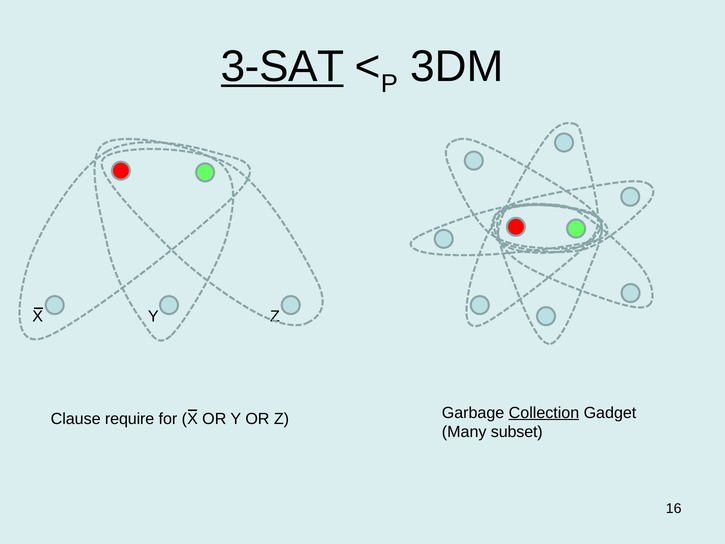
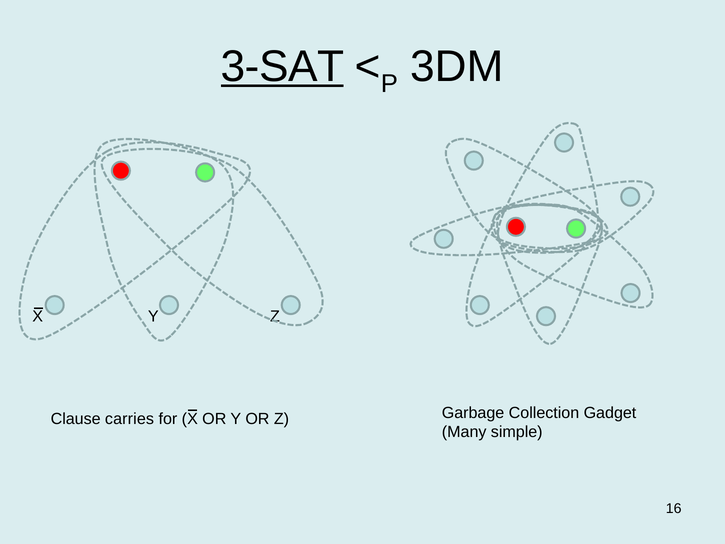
require: require -> carries (130, 419)
Collection underline: present -> none (544, 413)
subset: subset -> simple (517, 432)
